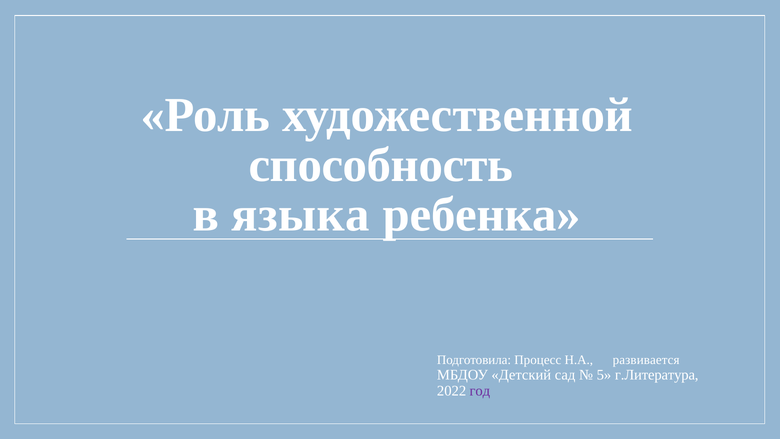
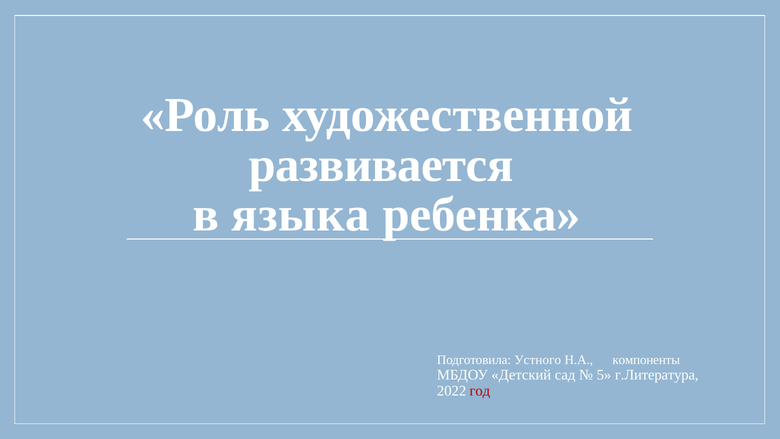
способность: способность -> развивается (381, 165)
Процесс: Процесс -> Устного (538, 360)
развивается: развивается -> компоненты (646, 360)
год colour: purple -> red (480, 391)
